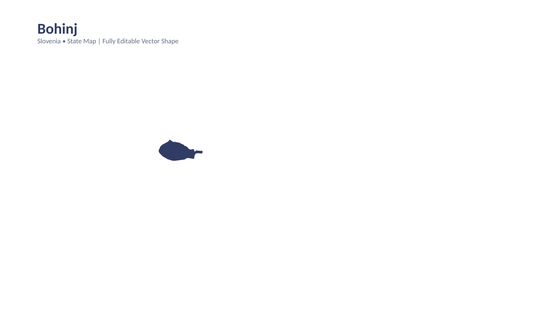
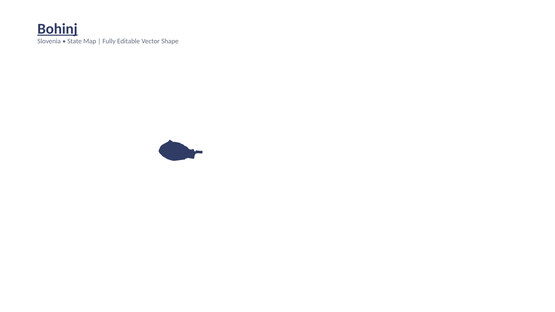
Bohinj underline: none -> present (57, 29)
